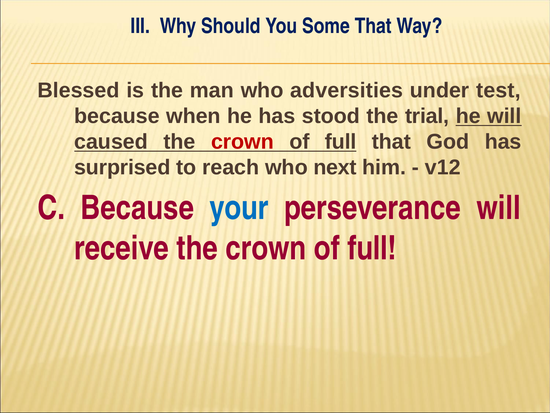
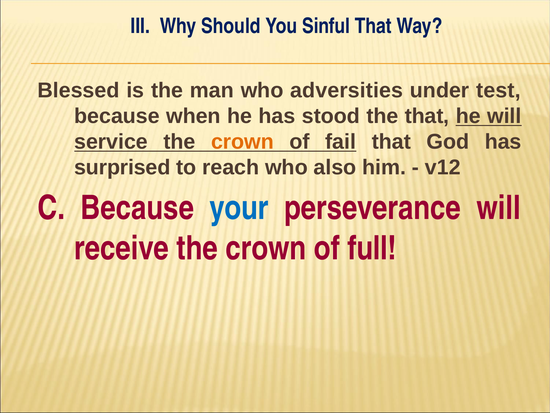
Some: Some -> Sinful (326, 26)
the trial: trial -> that (427, 116)
caused: caused -> service (111, 142)
crown colour: red -> orange (242, 142)
full: full -> fail (341, 142)
next: next -> also (335, 167)
